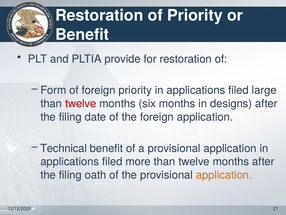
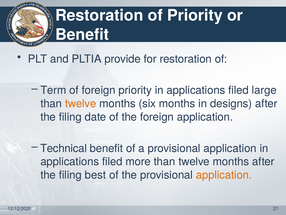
Form: Form -> Term (53, 90)
twelve colour: red -> orange (81, 103)
oath: oath -> best (95, 175)
